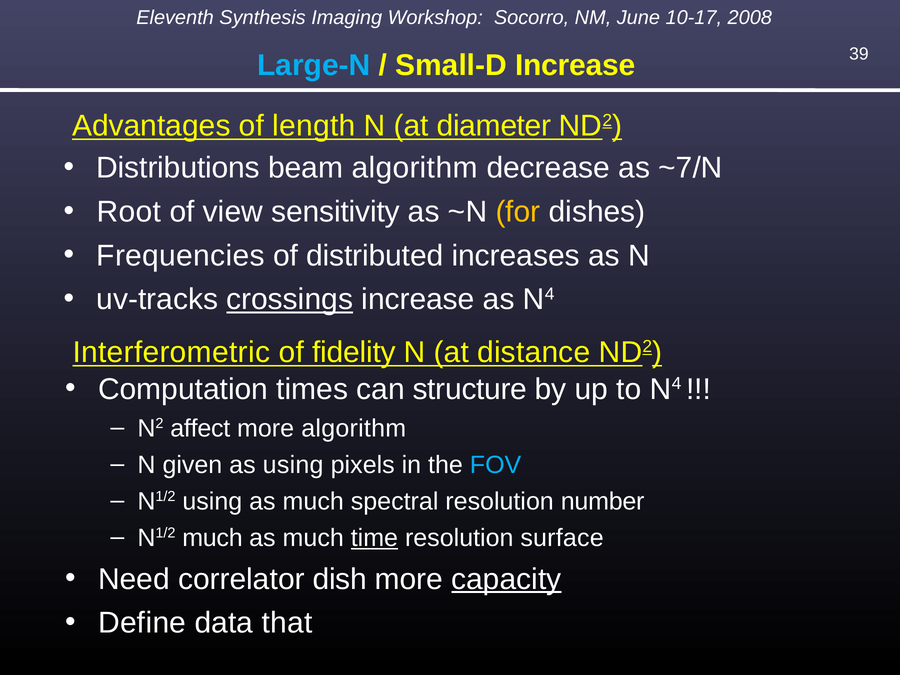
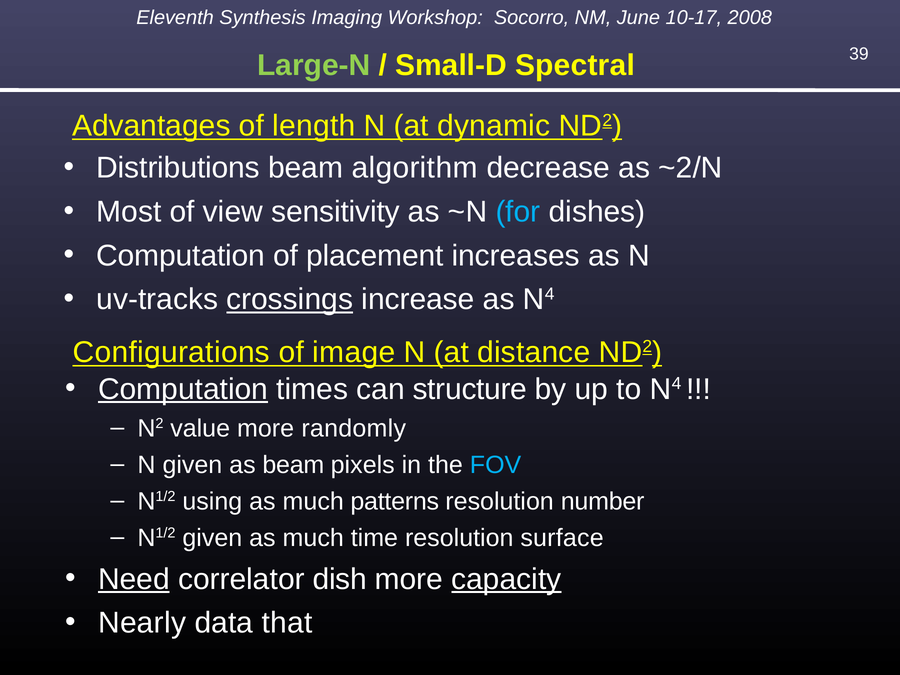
Large-N colour: light blue -> light green (314, 65)
Small-D Increase: Increase -> Spectral (575, 65)
diameter: diameter -> dynamic (494, 126)
~7/N: ~7/N -> ~2/N (690, 168)
Root: Root -> Most (129, 212)
for colour: yellow -> light blue (518, 212)
Frequencies: Frequencies -> Computation (181, 256)
distributed: distributed -> placement (375, 256)
Interferometric: Interferometric -> Configurations (171, 352)
fidelity: fidelity -> image (354, 352)
Computation underline: none -> present (183, 389)
affect: affect -> value (200, 428)
more algorithm: algorithm -> randomly (354, 428)
as using: using -> beam (293, 465)
spectral: spectral -> patterns (395, 501)
N1/2 much: much -> given (212, 538)
time underline: present -> none (374, 538)
Need underline: none -> present (134, 579)
Define: Define -> Nearly (142, 623)
